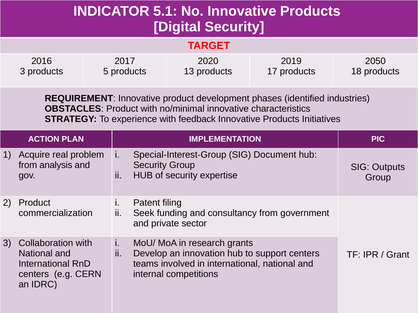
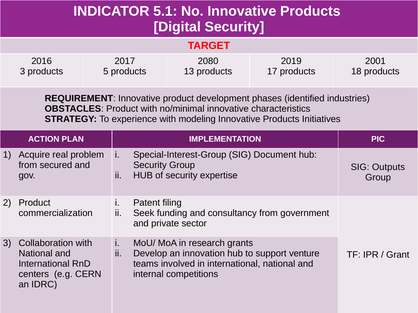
2020: 2020 -> 2080 (208, 61)
2050: 2050 -> 2001 (375, 61)
feedback: feedback -> modeling (197, 119)
analysis: analysis -> secured (56, 166)
support centers: centers -> venture (304, 254)
